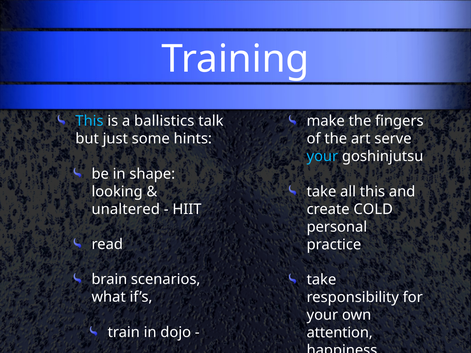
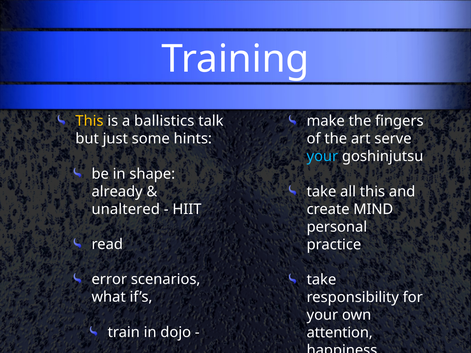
This colour: light blue -> yellow (89, 121)
looking: looking -> already (117, 192)
COLD: COLD -> MIND (373, 209)
brain: brain -> error (109, 280)
